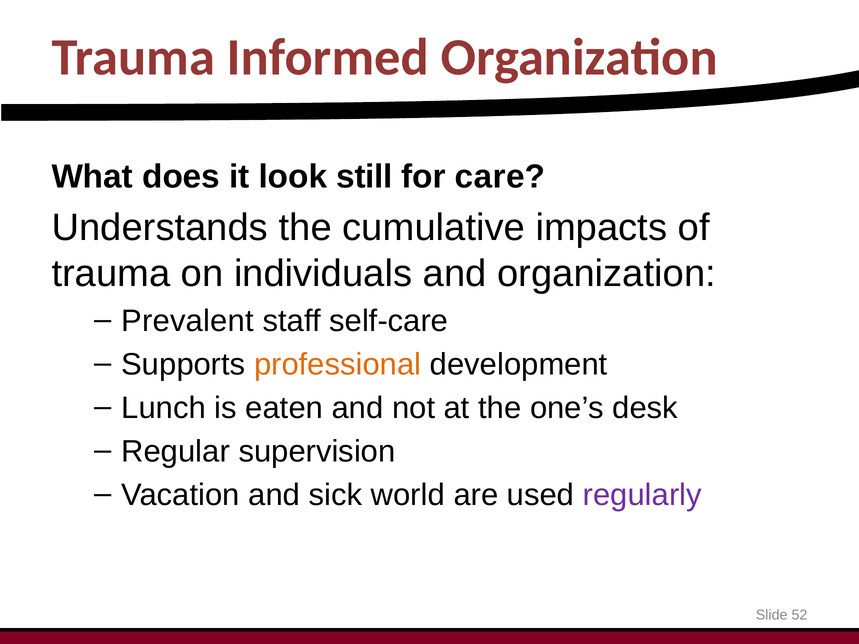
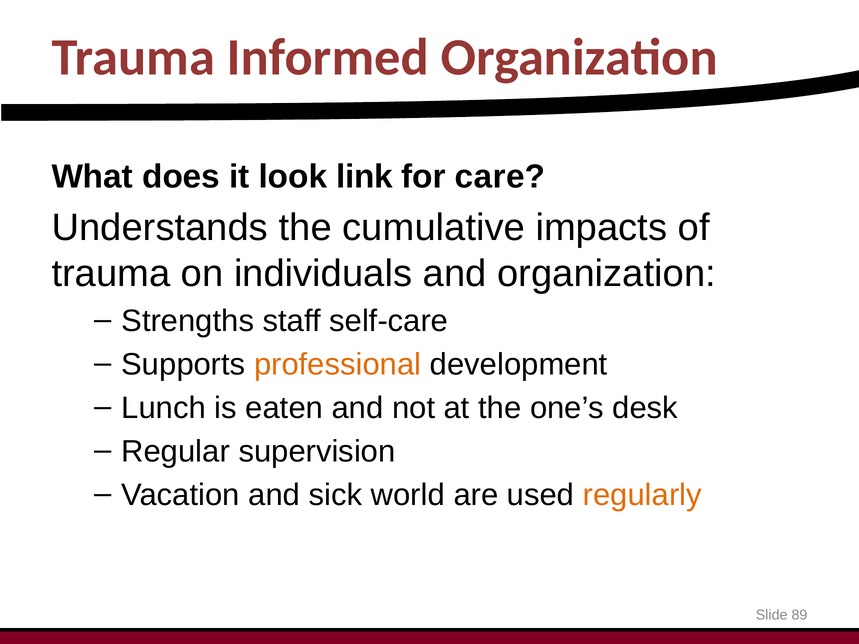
still: still -> link (364, 177)
Prevalent: Prevalent -> Strengths (188, 321)
regularly colour: purple -> orange (642, 495)
52: 52 -> 89 (799, 615)
